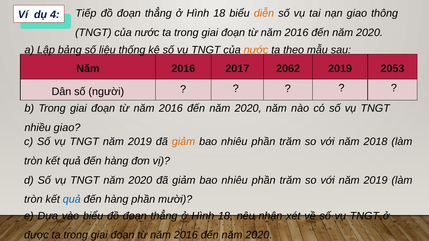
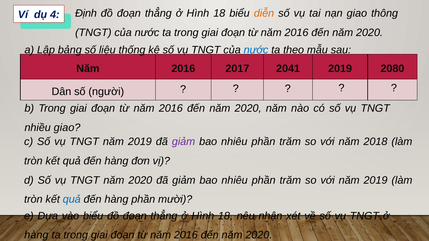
Tiếp: Tiếp -> Định (86, 13)
nước colour: orange -> blue (256, 50)
2062: 2062 -> 2041 (288, 69)
2053: 2053 -> 2080 (392, 69)
giảm colour: orange -> purple (184, 142)
được: được -> hàng (36, 236)
